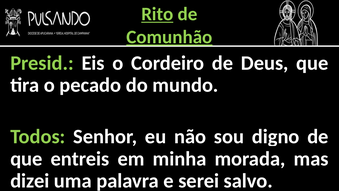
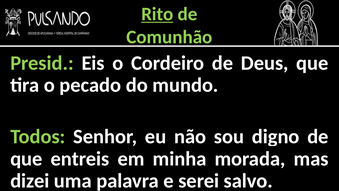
Comunhão underline: present -> none (169, 37)
